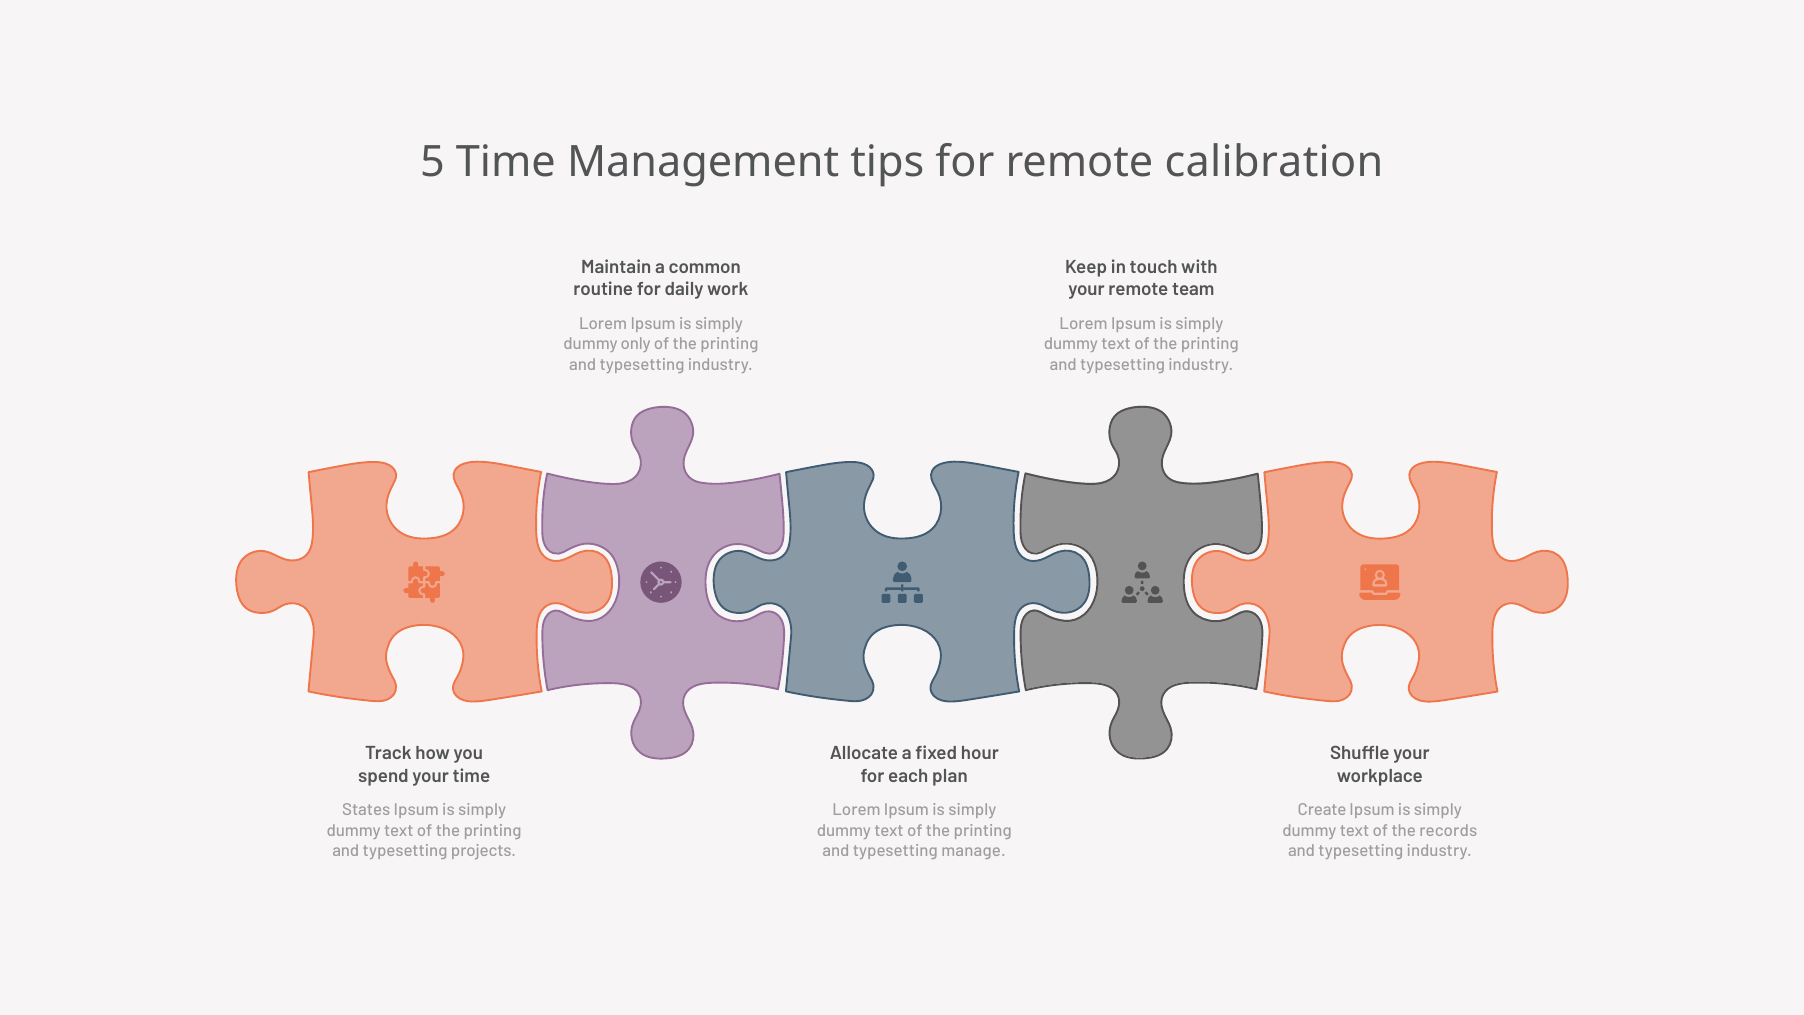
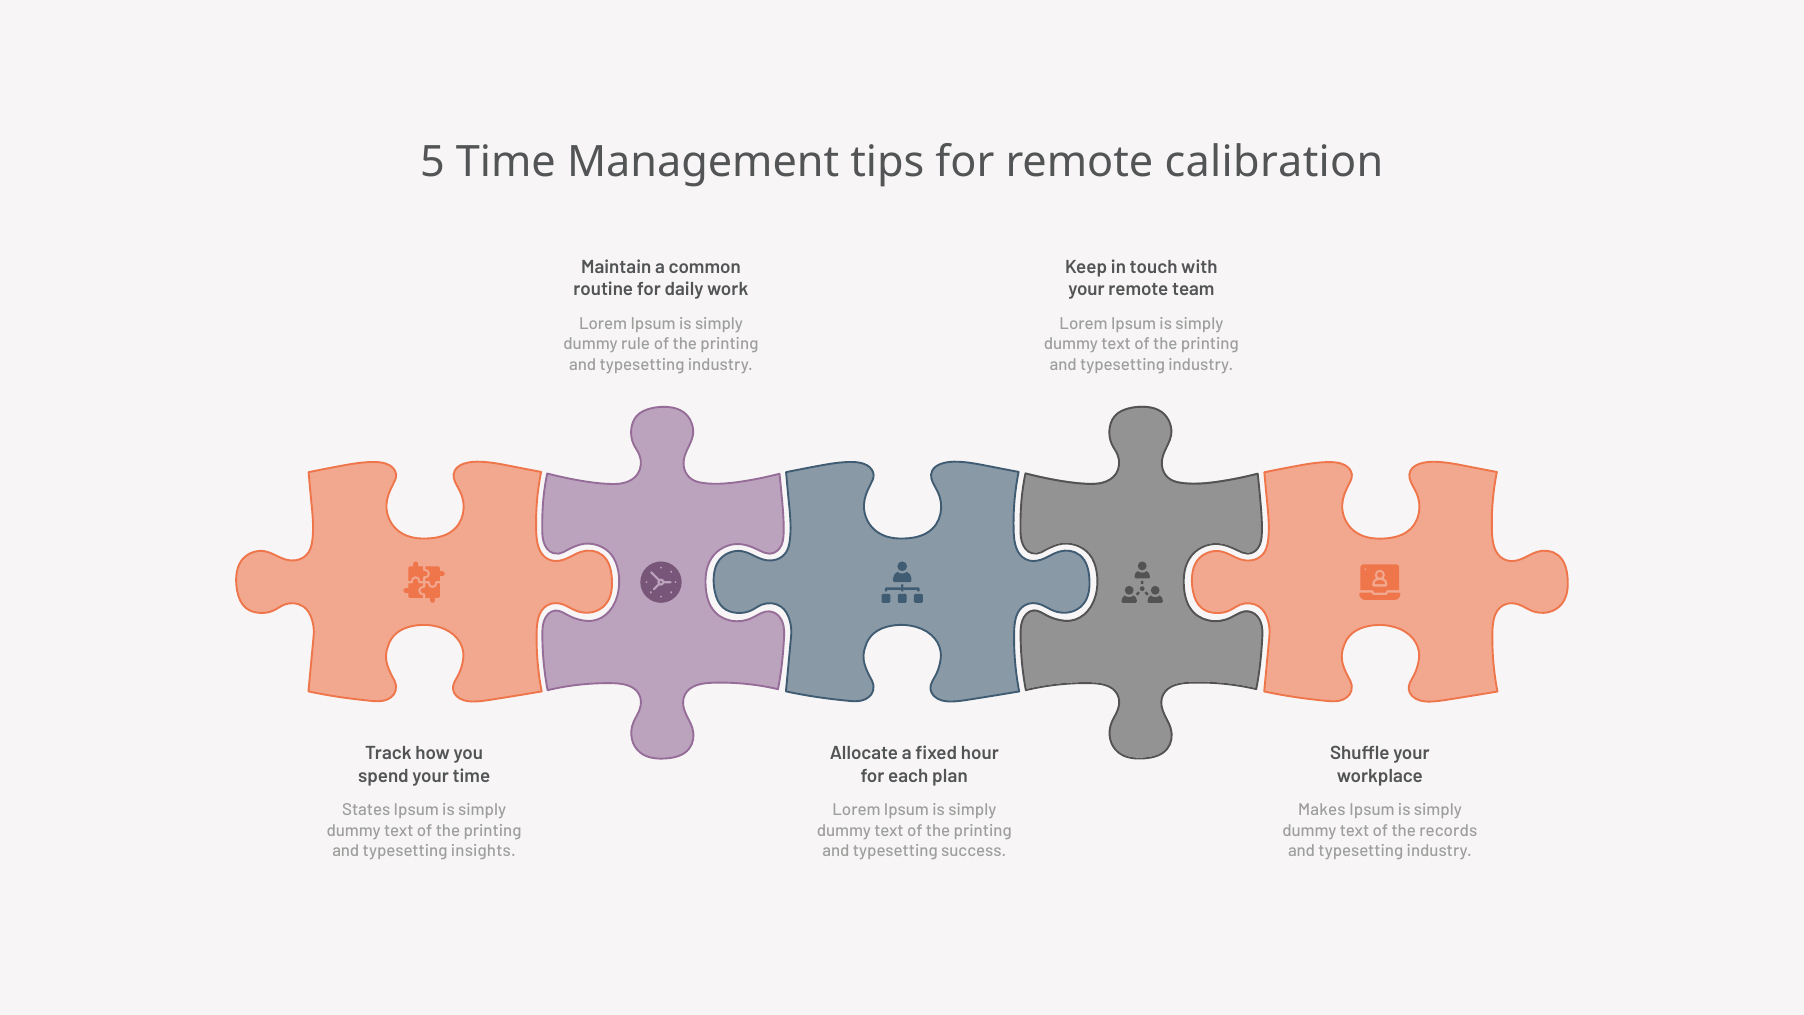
only: only -> rule (636, 344)
Create: Create -> Makes (1322, 810)
projects: projects -> insights (483, 851)
manage: manage -> success (974, 851)
